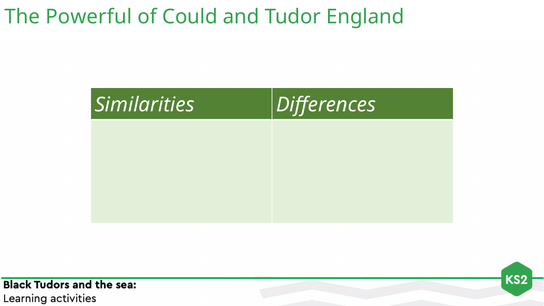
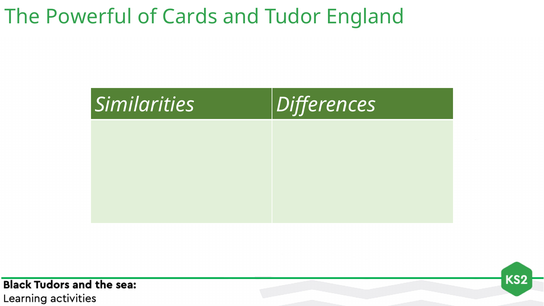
Could: Could -> Cards (190, 17)
